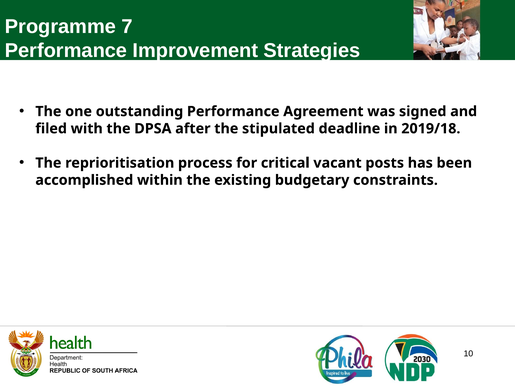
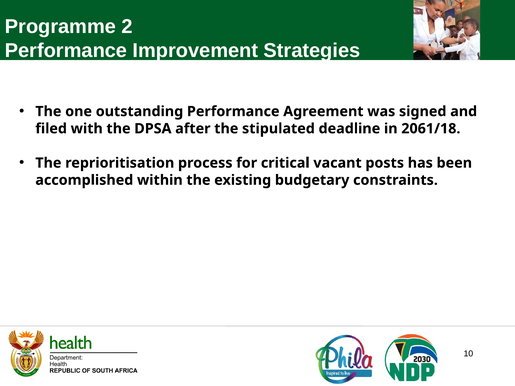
7: 7 -> 2 (127, 27)
2019/18: 2019/18 -> 2061/18 (431, 129)
